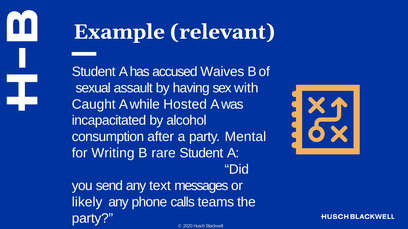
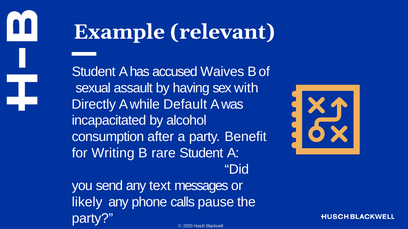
Caught: Caught -> Directly (94, 104)
Hosted: Hosted -> Default (185, 104)
Mental: Mental -> Benefit (246, 137)
teams: teams -> pause (216, 202)
